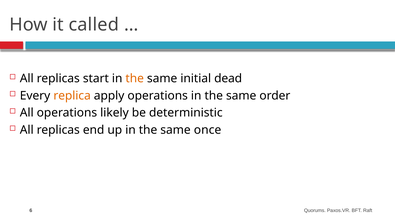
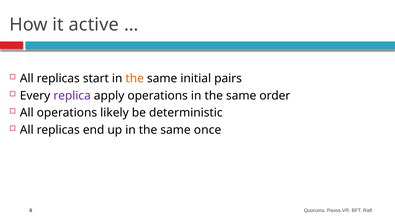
called: called -> active (94, 25)
dead: dead -> pairs (228, 78)
replica colour: orange -> purple (72, 96)
